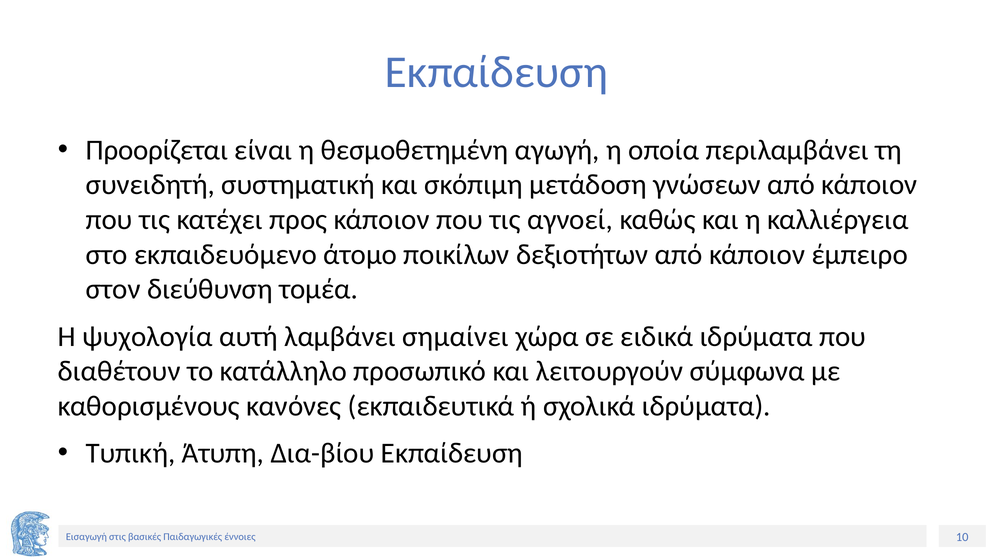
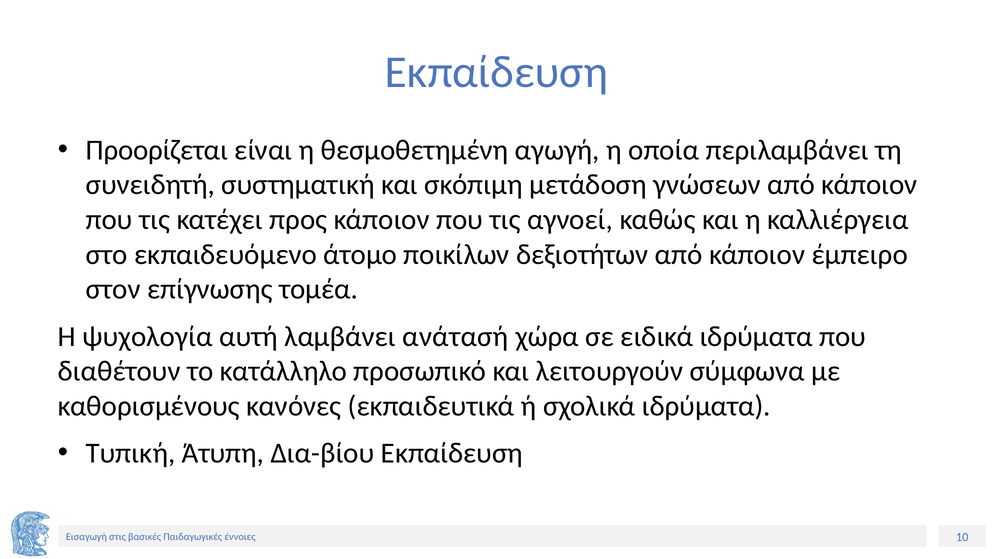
διεύθυνση: διεύθυνση -> επίγνωσης (210, 289)
σημαίνει: σημαίνει -> ανάτασή (455, 336)
